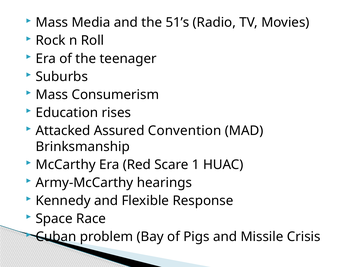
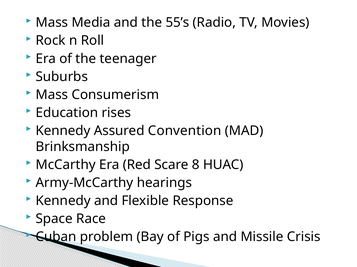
51’s: 51’s -> 55’s (177, 23)
Attacked: Attacked -> Kennedy (63, 131)
1: 1 -> 8 (196, 165)
